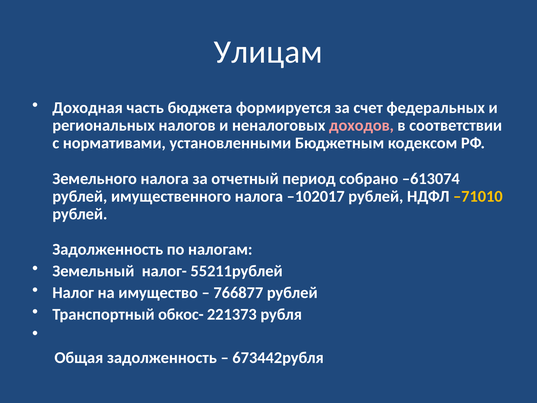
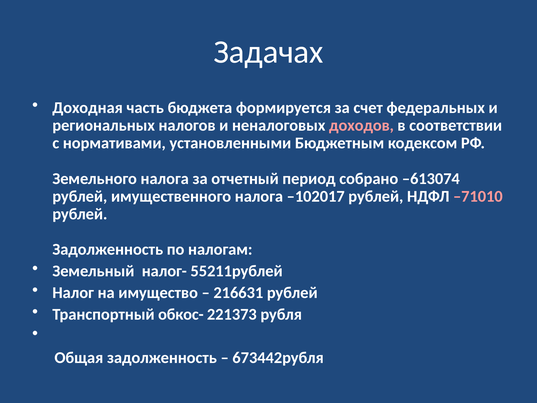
Улицам: Улицам -> Задачах (268, 52)
–71010 colour: yellow -> pink (478, 196)
766877: 766877 -> 216631 (238, 293)
